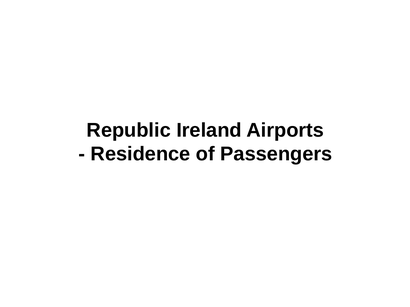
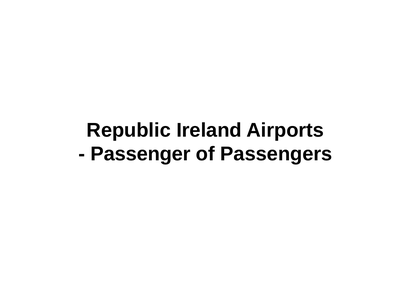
Residence: Residence -> Passenger (141, 154)
